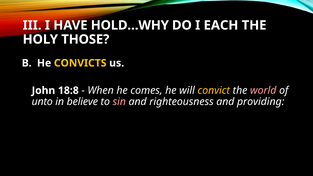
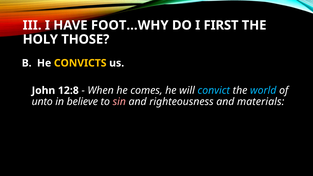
HOLD…WHY: HOLD…WHY -> FOOT…WHY (130, 25)
EACH: EACH -> FIRST (221, 25)
18:8: 18:8 -> 12:8 (68, 91)
convict colour: yellow -> light blue (214, 91)
world colour: pink -> light blue (263, 91)
providing: providing -> materials (261, 102)
